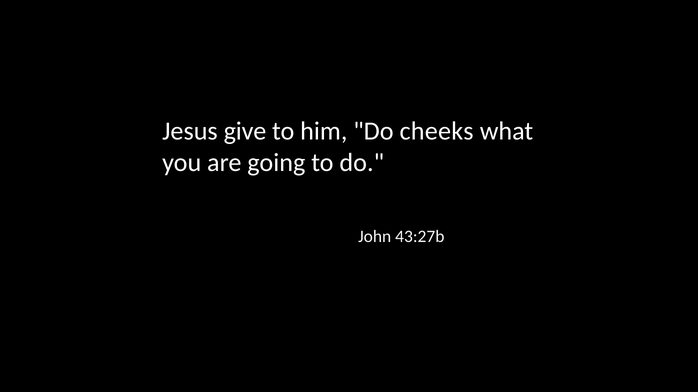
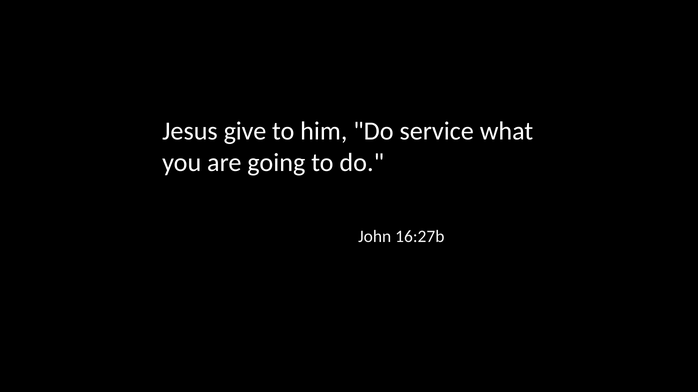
cheeks: cheeks -> service (437, 131)
43:27b: 43:27b -> 16:27b (420, 237)
